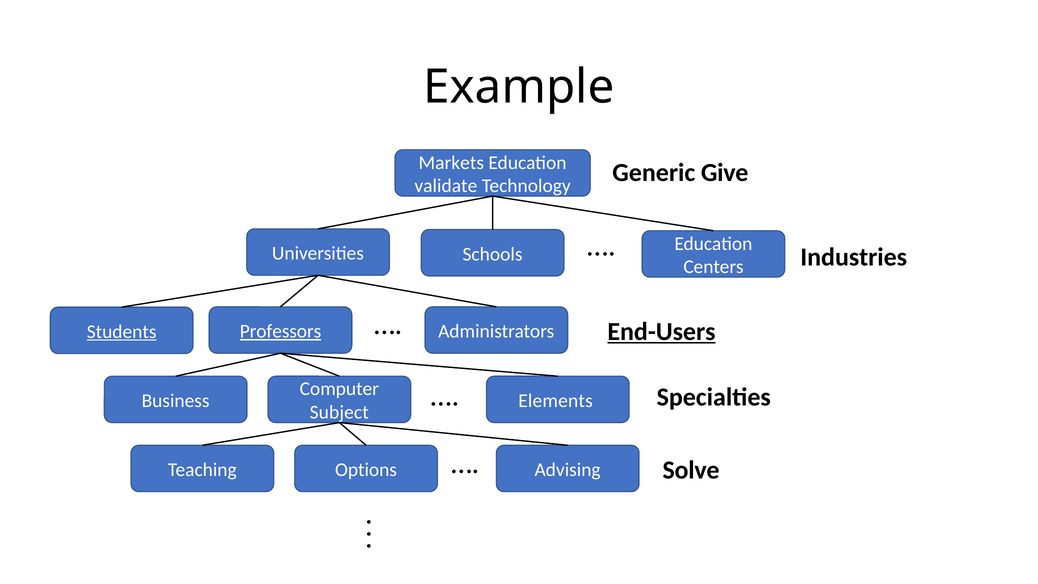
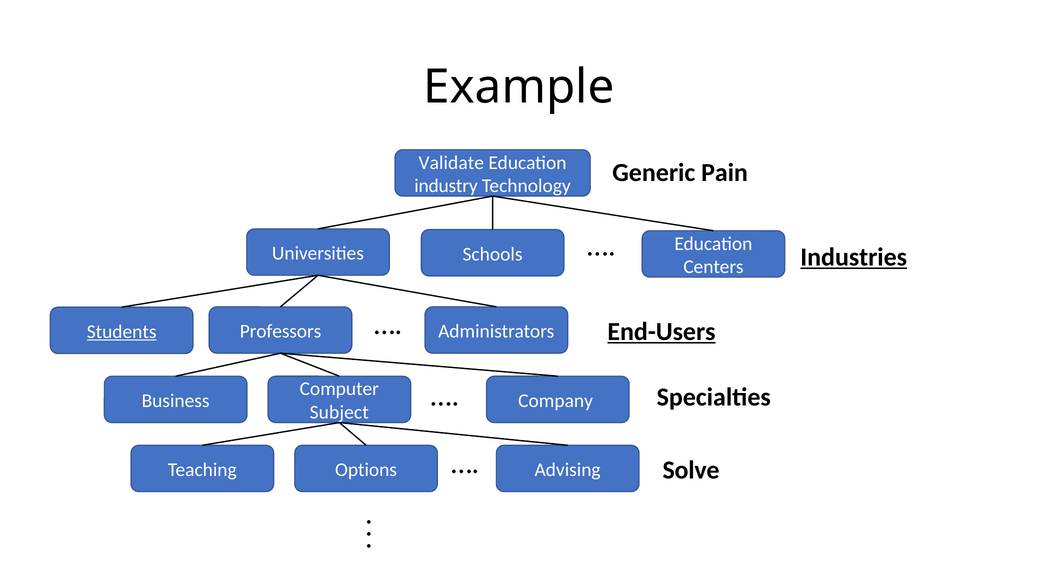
Markets: Markets -> Validate (451, 163)
Give: Give -> Pain (725, 173)
validate: validate -> industry (446, 186)
Industries underline: none -> present (854, 257)
Professors underline: present -> none (281, 331)
Elements: Elements -> Company (556, 401)
